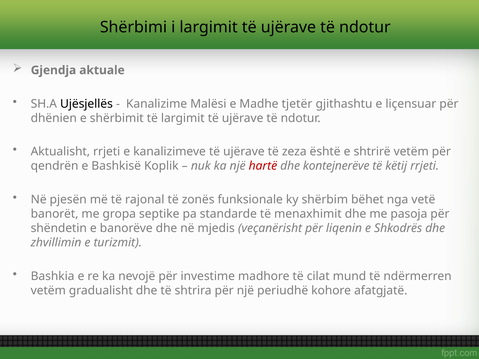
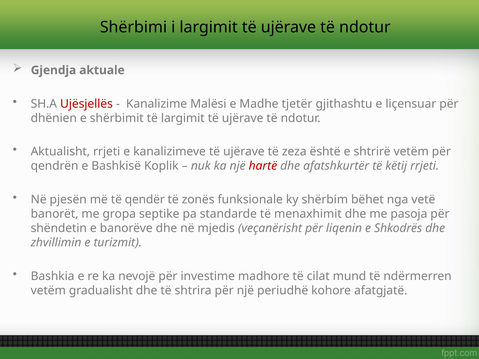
Ujësjellës colour: black -> red (86, 104)
kontejnerëve: kontejnerëve -> afatshkurtër (336, 166)
rajonal: rajonal -> qendër (145, 200)
